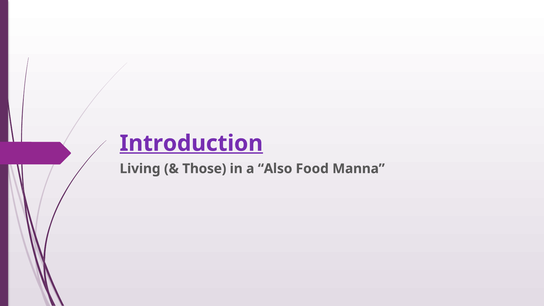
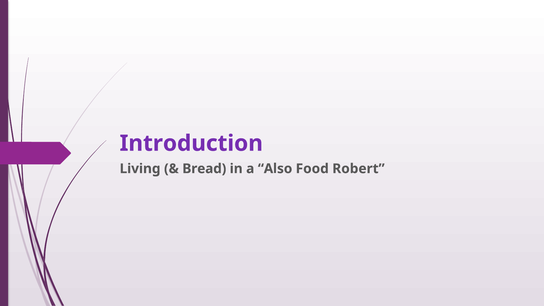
Introduction underline: present -> none (191, 143)
Those: Those -> Bread (204, 169)
Manna: Manna -> Robert (358, 169)
